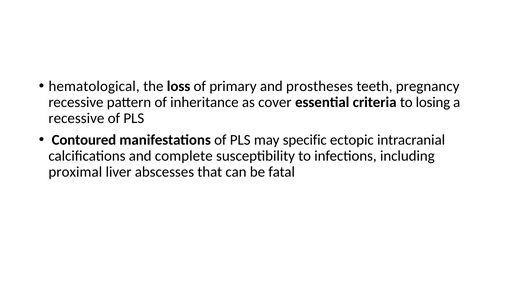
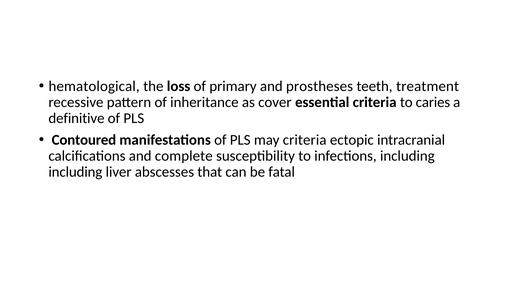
pregnancy: pregnancy -> treatment (428, 86)
losing: losing -> caries (433, 102)
recessive: recessive -> definitive (76, 118)
may specific: specific -> criteria (305, 140)
proximal: proximal -> including (75, 172)
